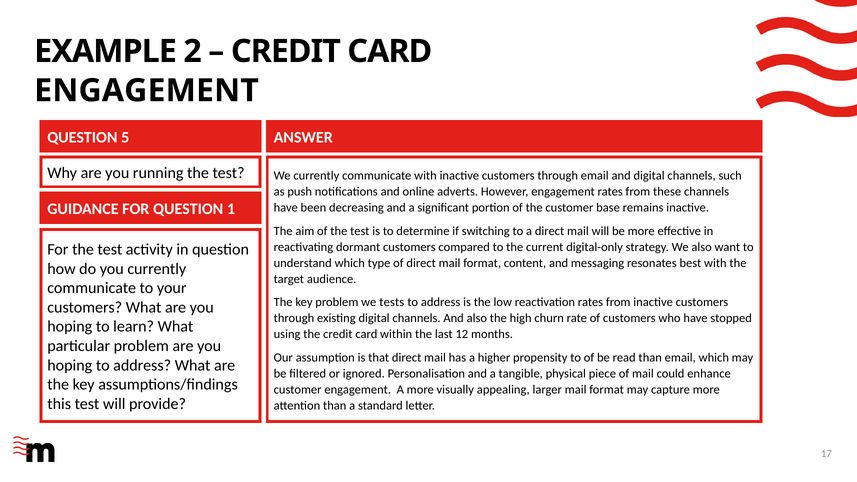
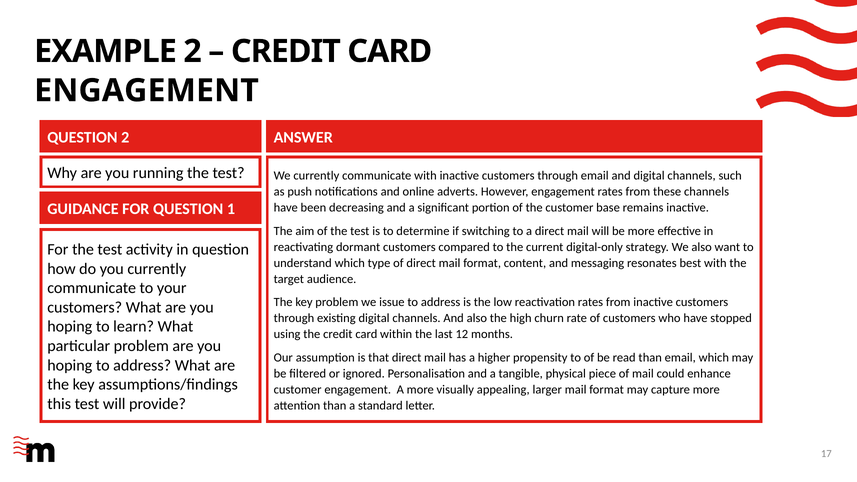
QUESTION 5: 5 -> 2 (125, 137)
tests: tests -> issue (392, 302)
